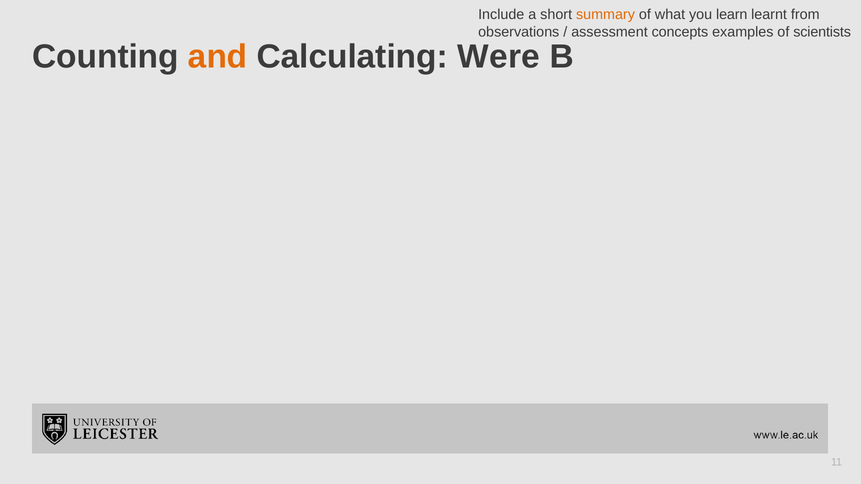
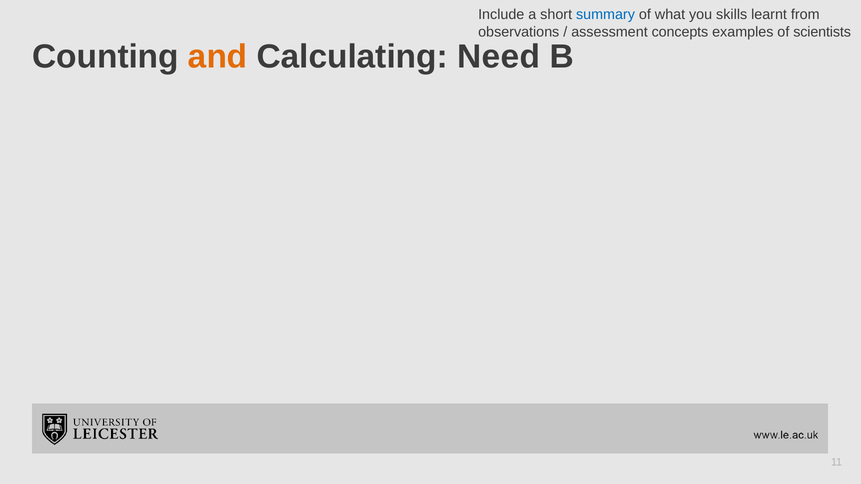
summary colour: orange -> blue (605, 15)
learn: learn -> skills (732, 15)
Were: Were -> Need (499, 57)
